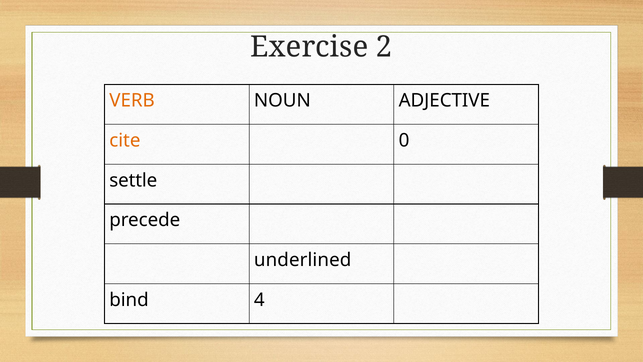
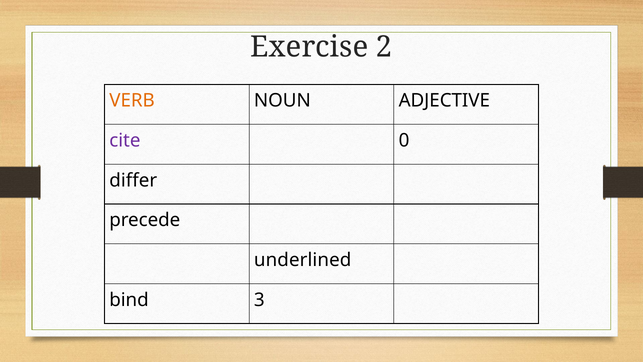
cite colour: orange -> purple (125, 140)
settle: settle -> differ (133, 180)
4: 4 -> 3 (259, 300)
